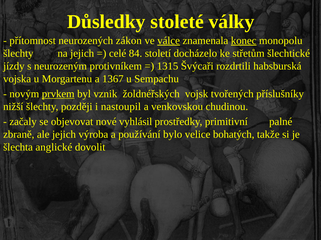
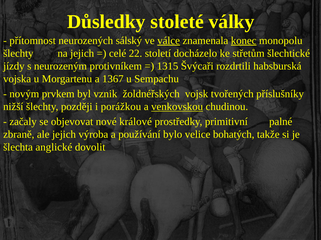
zákon: zákon -> sálský (129, 41)
84: 84 -> 22 (136, 54)
prvkem underline: present -> none (58, 94)
nastoupil: nastoupil -> porážkou (121, 107)
venkovskou underline: none -> present (177, 107)
vyhlásil: vyhlásil -> králové (136, 122)
